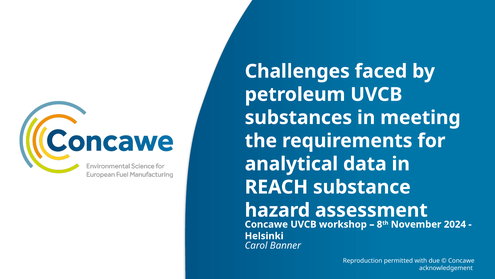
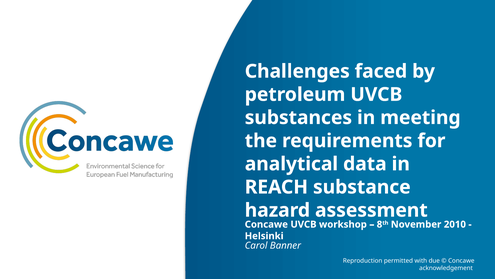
2024: 2024 -> 2010 (455, 224)
